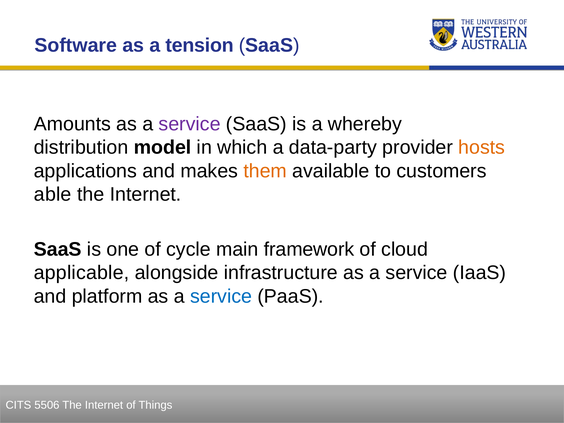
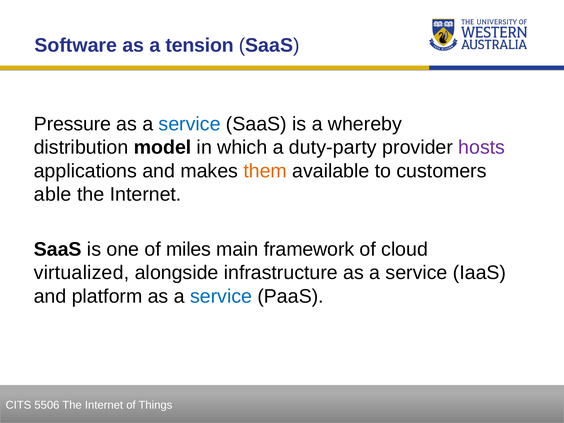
Amounts: Amounts -> Pressure (72, 124)
service colour: purple -> blue (190, 124)
data-party: data-party -> duty-party (333, 148)
hosts colour: orange -> purple (482, 148)
cycle: cycle -> miles (189, 249)
applicable: applicable -> virtualized (82, 273)
